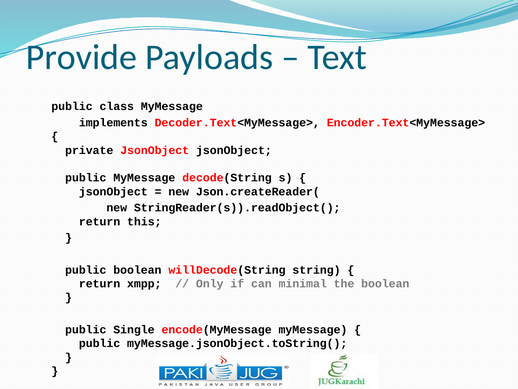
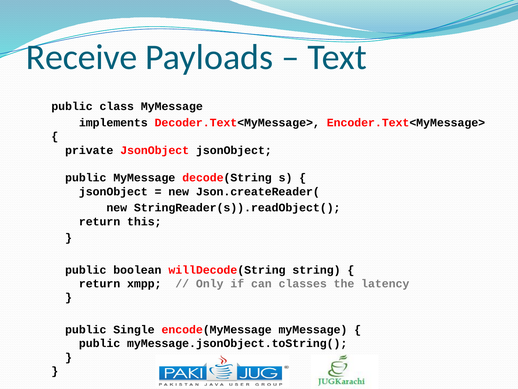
Provide: Provide -> Receive (82, 57)
minimal: minimal -> classes (303, 283)
the boolean: boolean -> latency (385, 283)
